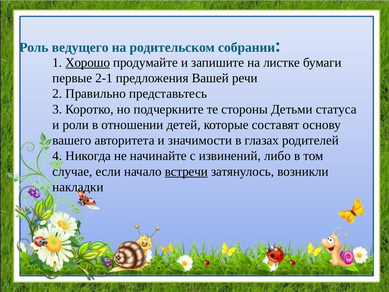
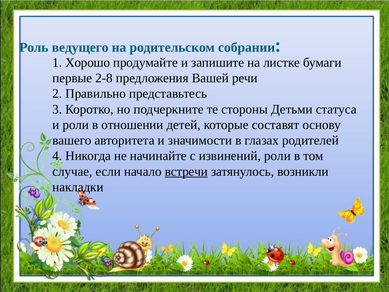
Хорошо underline: present -> none (88, 62)
2-1: 2-1 -> 2-8 (104, 78)
извинений либо: либо -> роли (277, 156)
